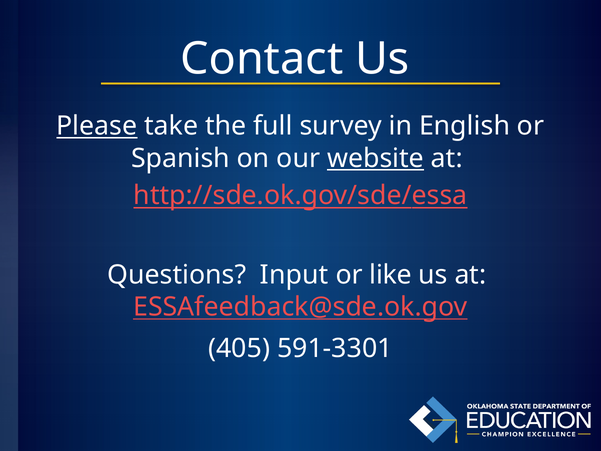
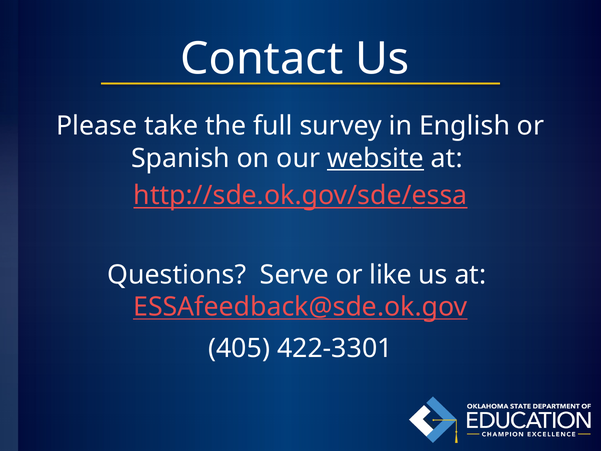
Please underline: present -> none (97, 126)
Input: Input -> Serve (294, 275)
591-3301: 591-3301 -> 422-3301 (335, 348)
